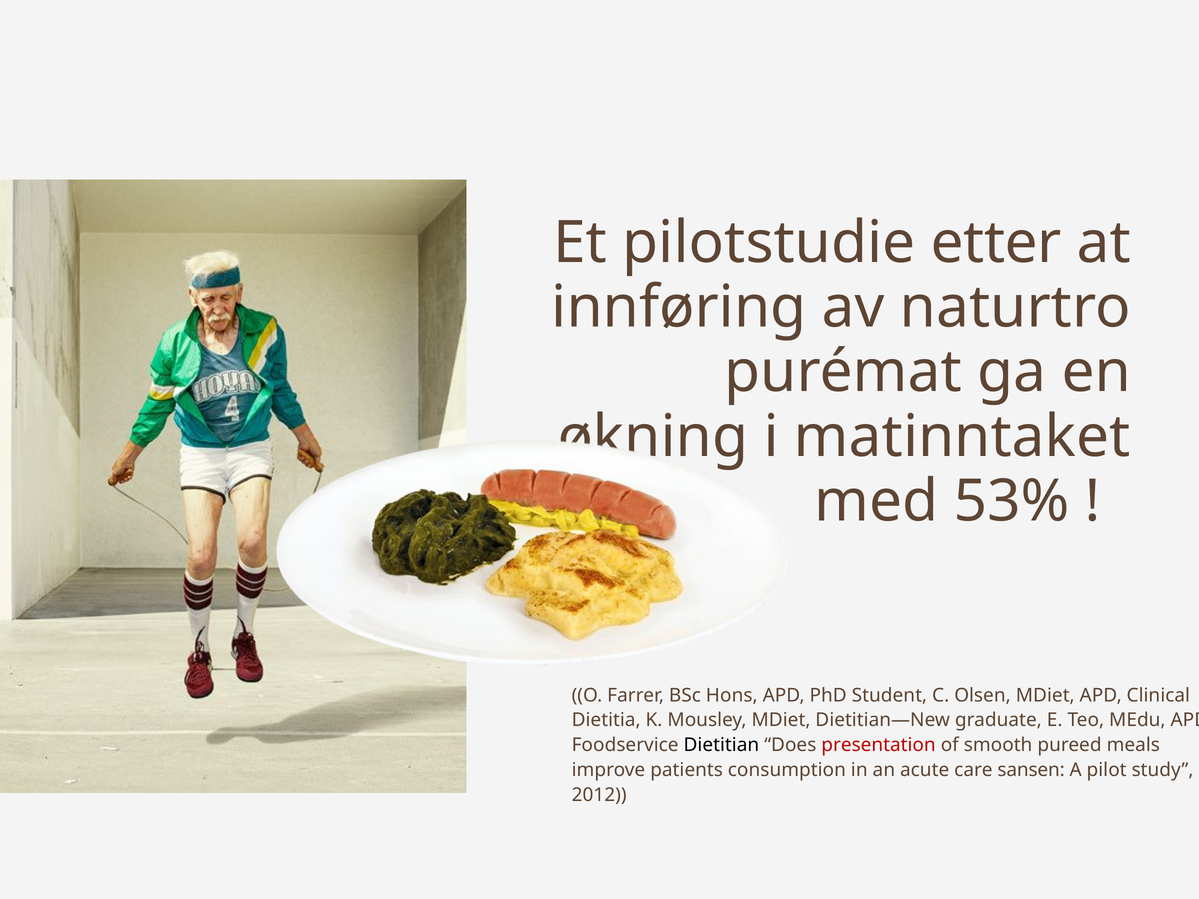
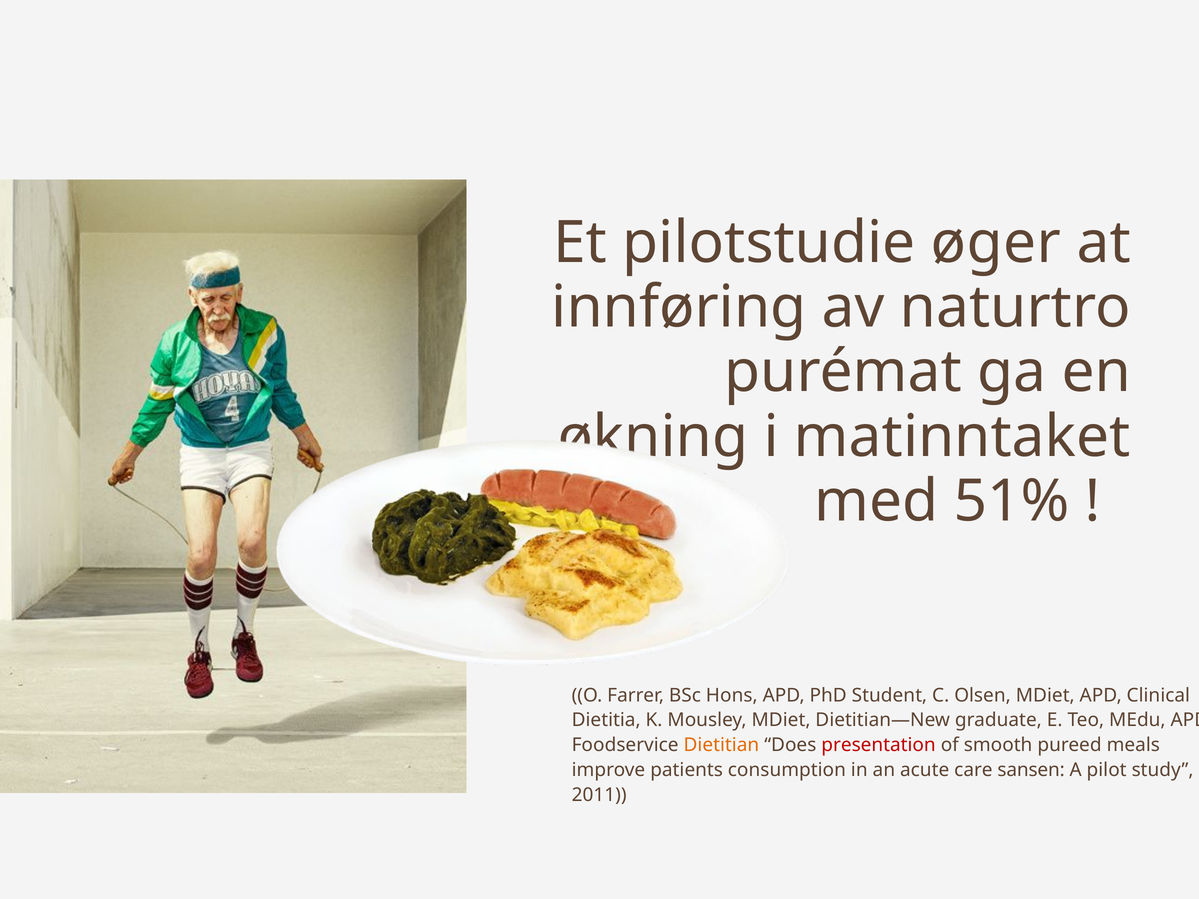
etter: etter -> øger (996, 243)
53%: 53% -> 51% (1012, 501)
Dietitian colour: black -> orange (721, 745)
2012: 2012 -> 2011 (599, 795)
